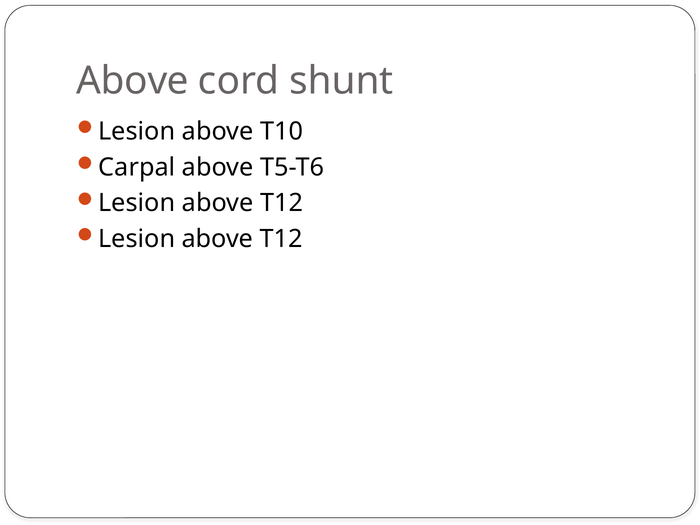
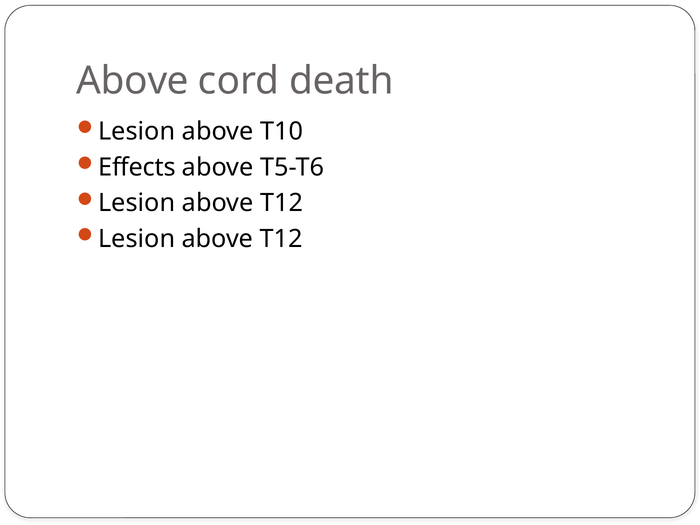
shunt: shunt -> death (341, 81)
Carpal: Carpal -> Effects (137, 167)
